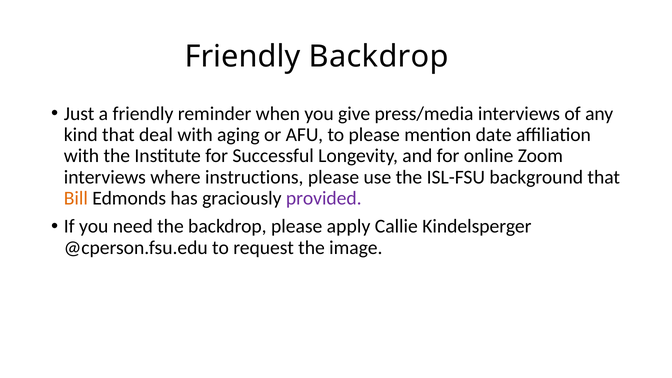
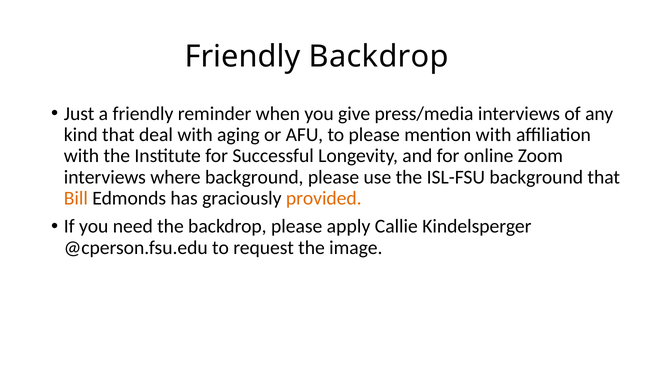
mention date: date -> with (494, 135)
where instructions: instructions -> background (254, 177)
provided colour: purple -> orange (324, 198)
